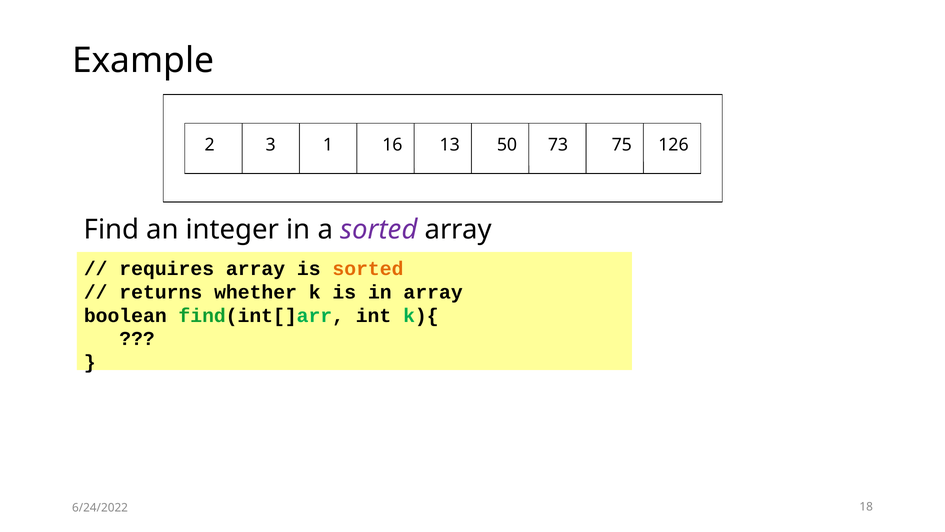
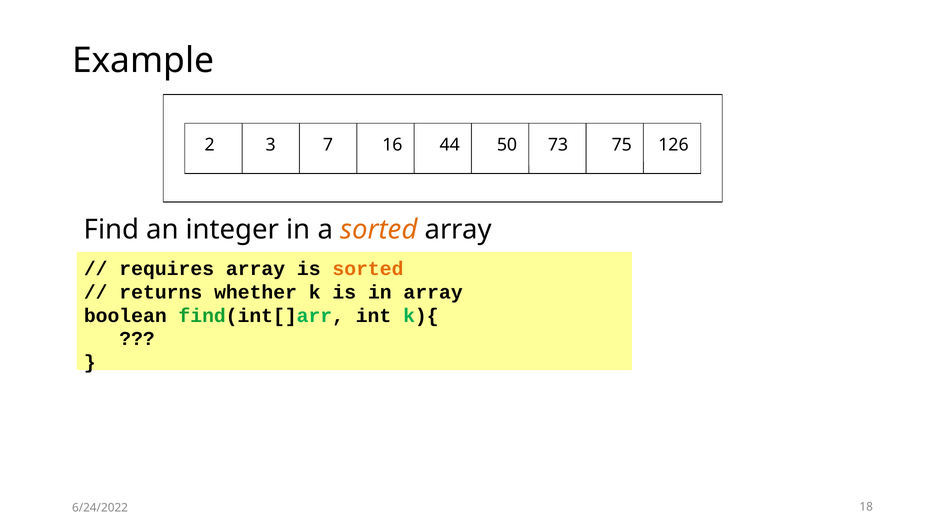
1: 1 -> 7 (328, 145)
13: 13 -> 44 (450, 145)
sorted colour: purple -> orange (379, 230)
